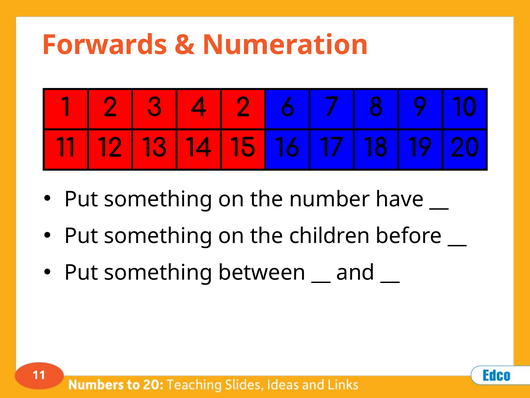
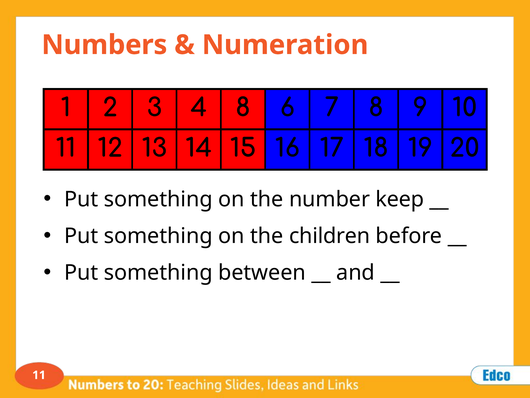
Forwards: Forwards -> Numbers (104, 45)
4 2: 2 -> 8 (243, 108)
have: have -> keep (400, 199)
